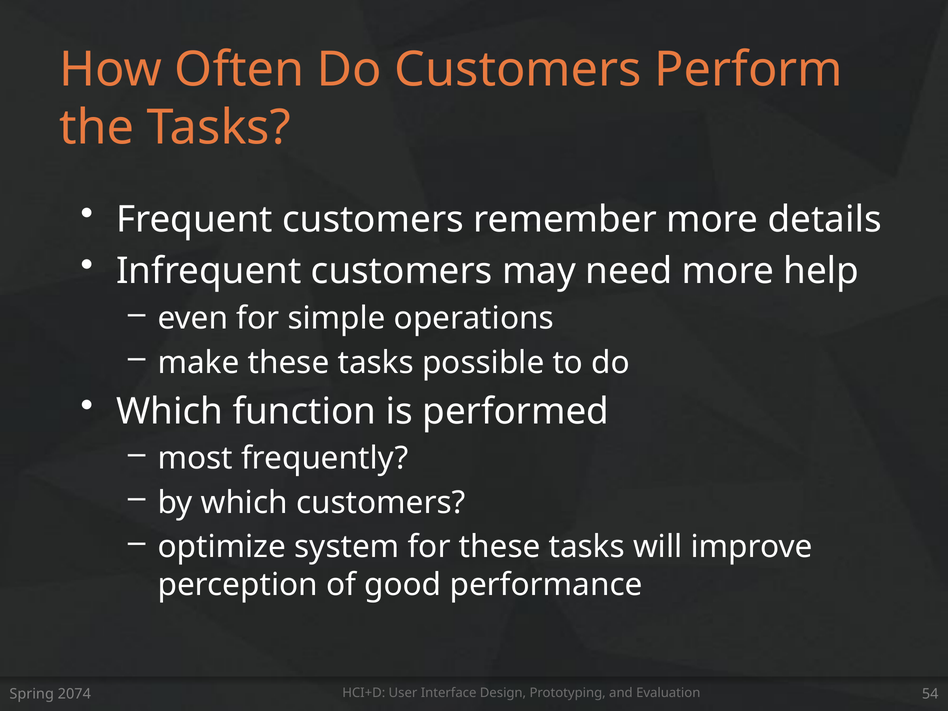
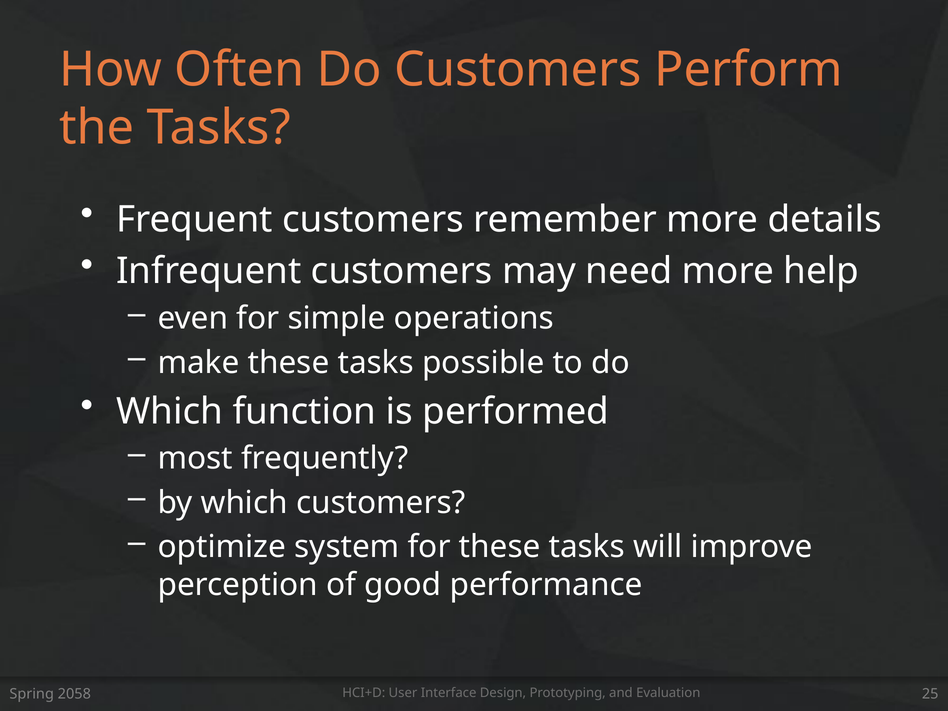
2074: 2074 -> 2058 (74, 694)
54: 54 -> 25 (930, 694)
